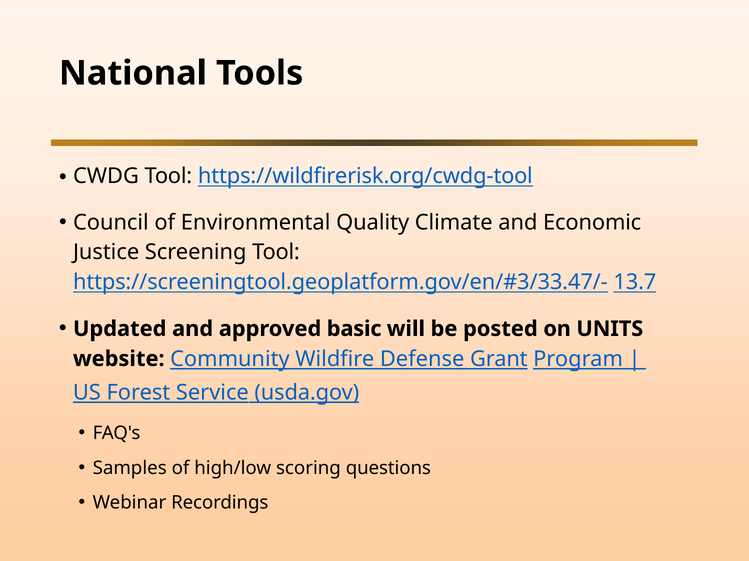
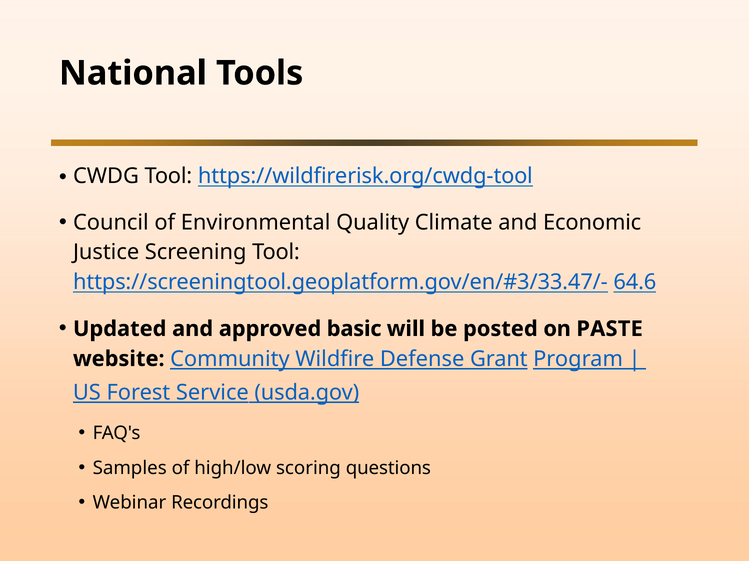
13.7: 13.7 -> 64.6 (635, 283)
UNITS: UNITS -> PASTE (610, 329)
